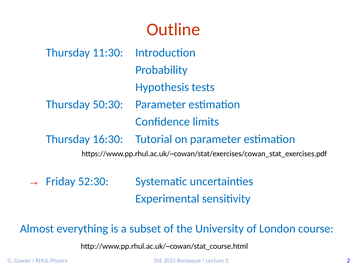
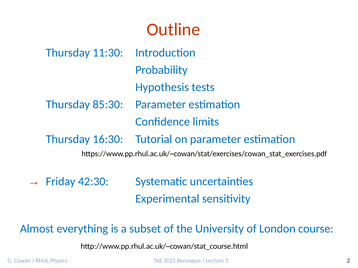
50:30: 50:30 -> 85:30 (108, 105)
52:30: 52:30 -> 42:30 (93, 182)
